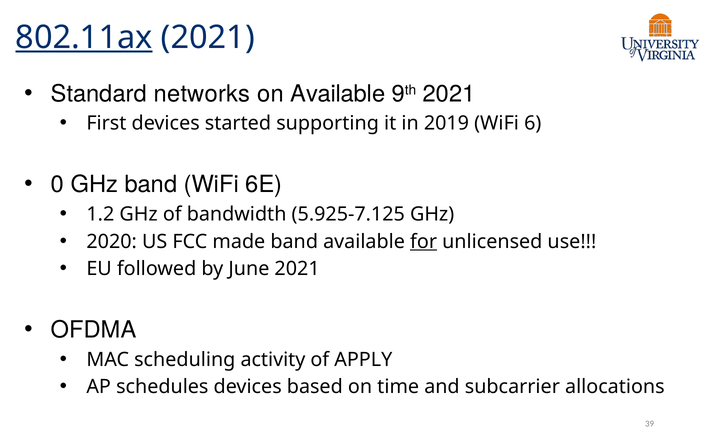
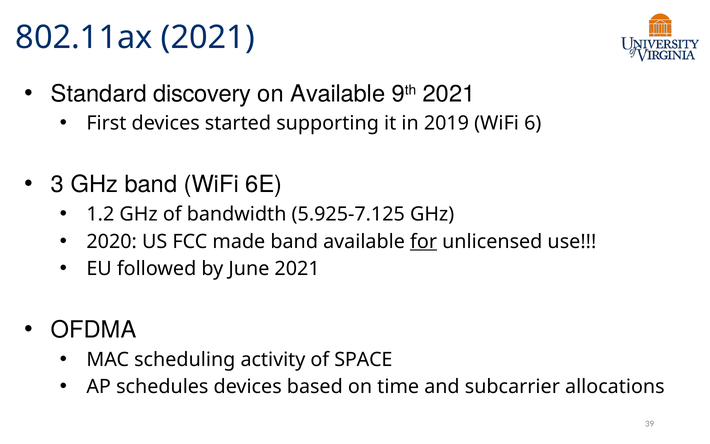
802.11ax underline: present -> none (84, 37)
networks: networks -> discovery (202, 94)
0: 0 -> 3 (58, 185)
APPLY: APPLY -> SPACE (363, 359)
